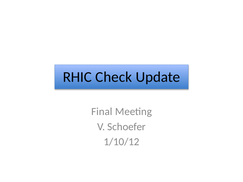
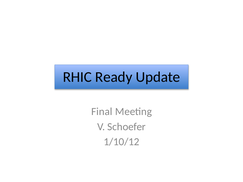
Check: Check -> Ready (114, 77)
